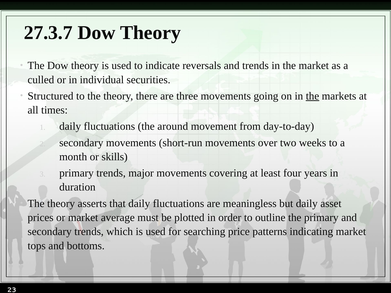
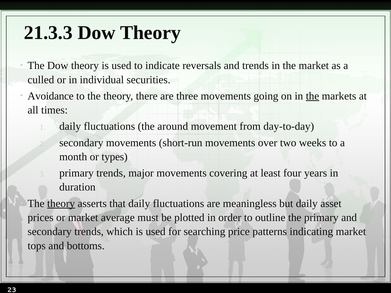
27.3.7: 27.3.7 -> 21.3.3 (48, 33)
Structured: Structured -> Avoidance (51, 96)
skills: skills -> types (115, 157)
theory underline: none -> present (61, 204)
